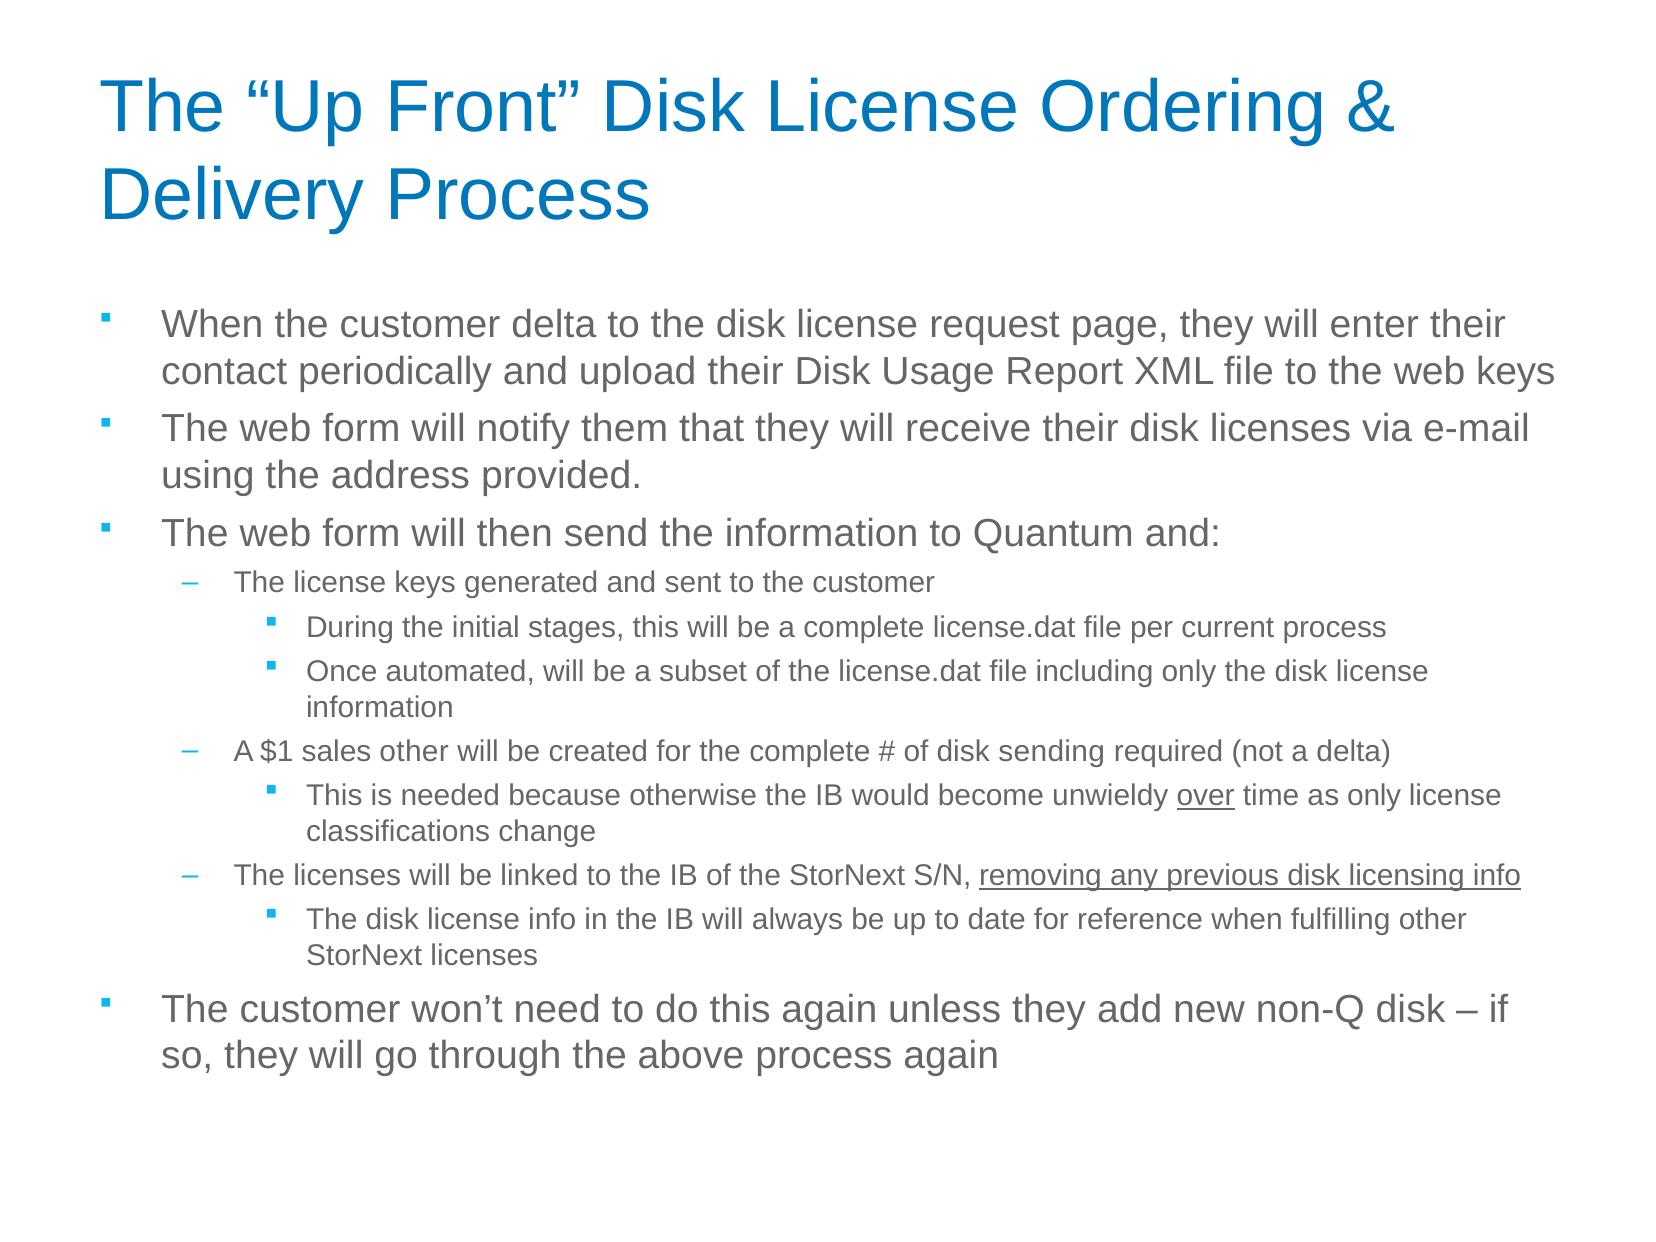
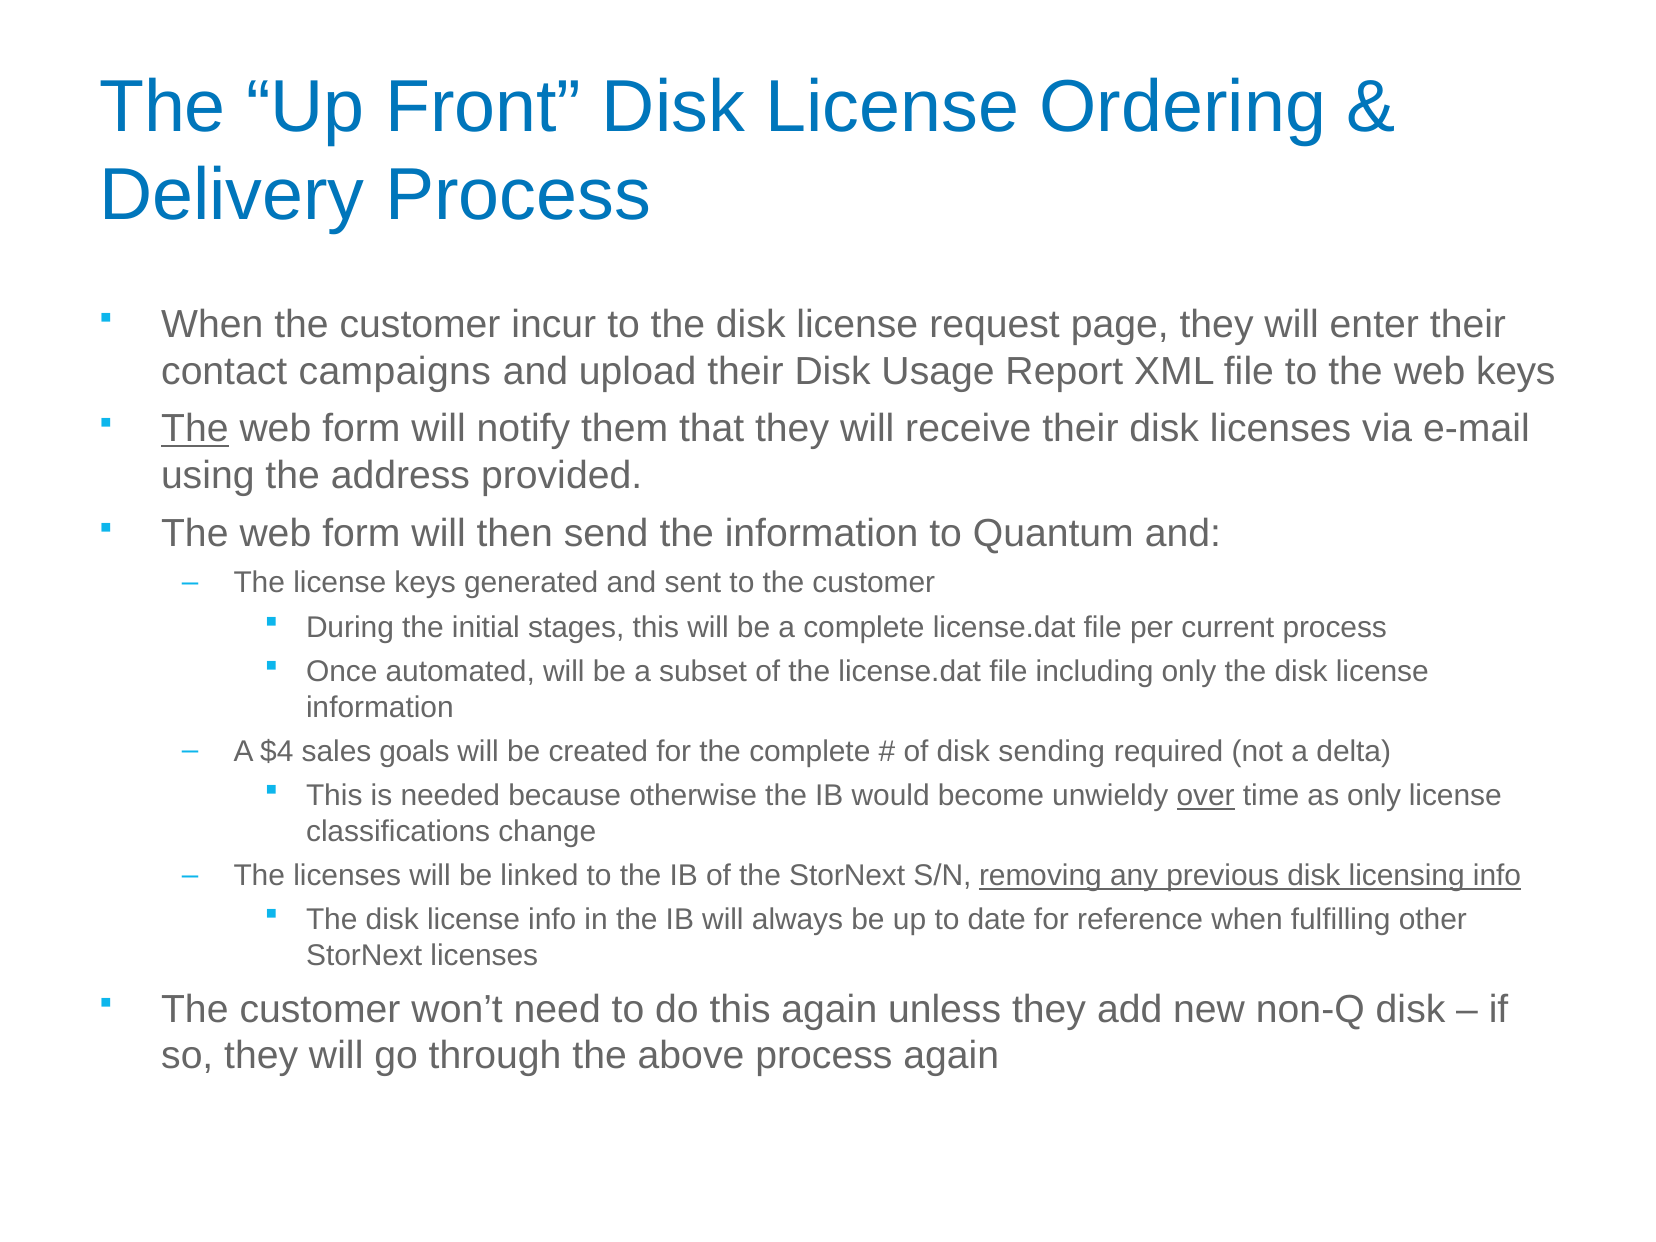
customer delta: delta -> incur (554, 324)
periodically: periodically -> campaigns (395, 371)
The underline: none -> present (195, 429)
$1: $1 -> $4 (277, 752)
sales other: other -> goals (414, 752)
